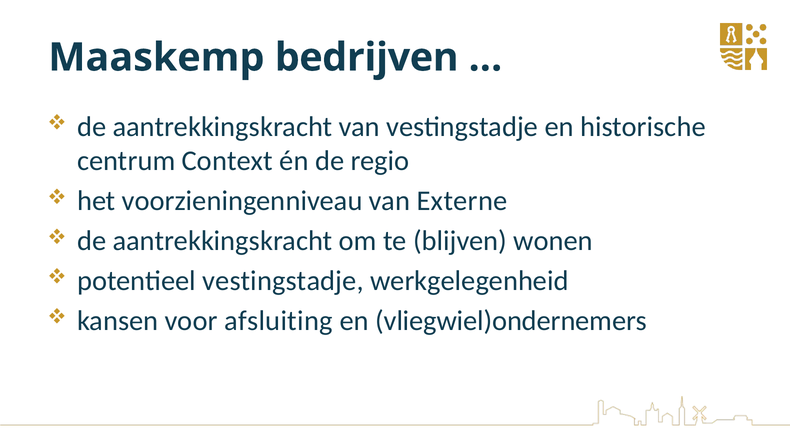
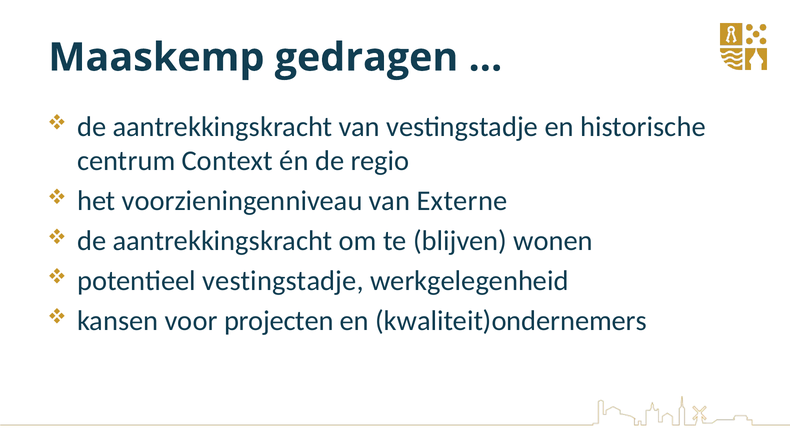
bedrijven: bedrijven -> gedragen (367, 58)
afsluiting: afsluiting -> projecten (279, 321)
vliegwiel)ondernemers: vliegwiel)ondernemers -> kwaliteit)ondernemers (511, 321)
